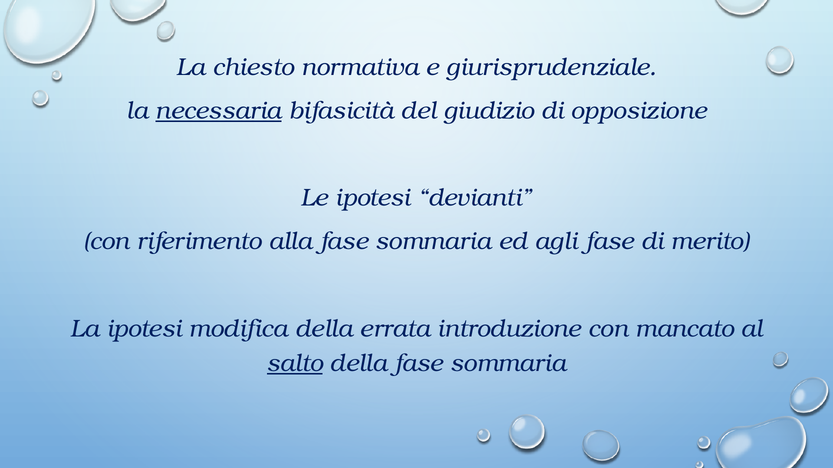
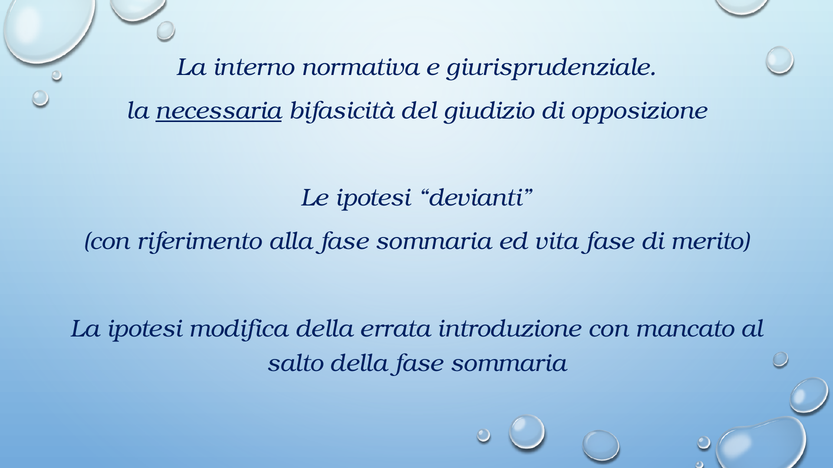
chiesto: chiesto -> interno (253, 67)
agli: agli -> vita (556, 242)
salto underline: present -> none (295, 364)
